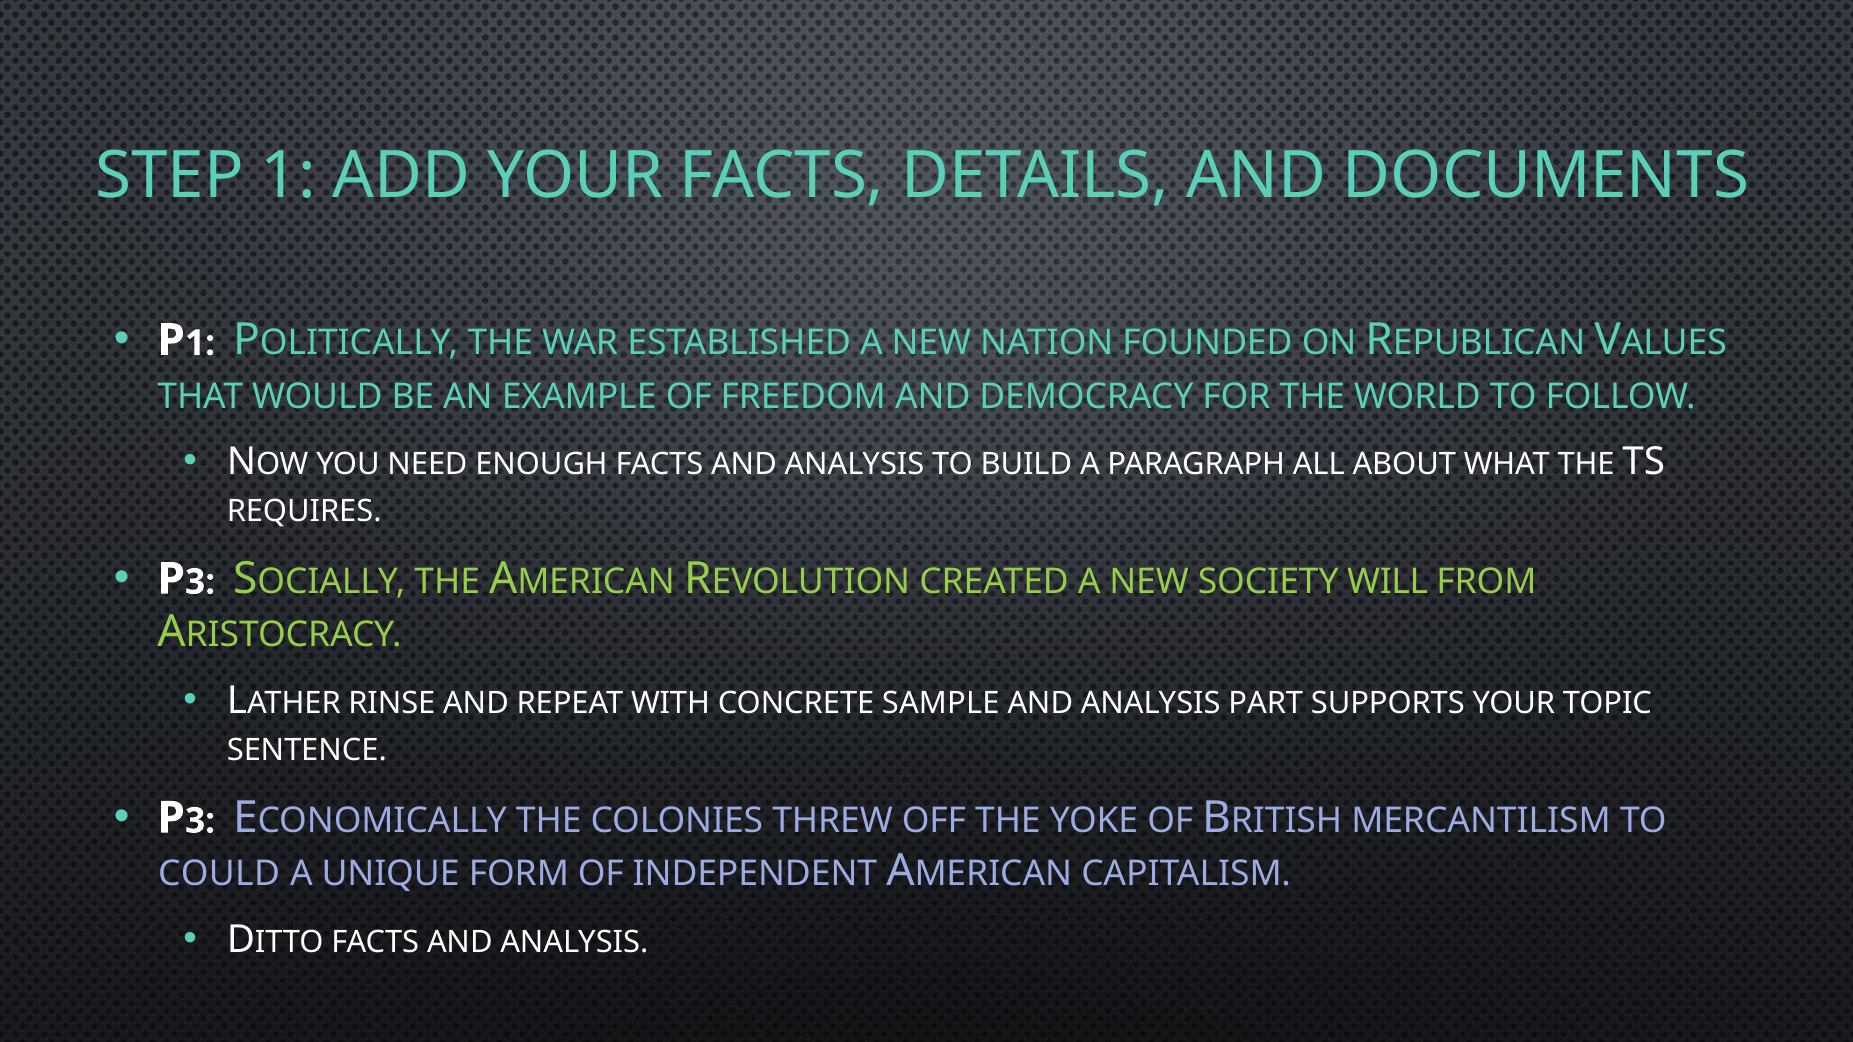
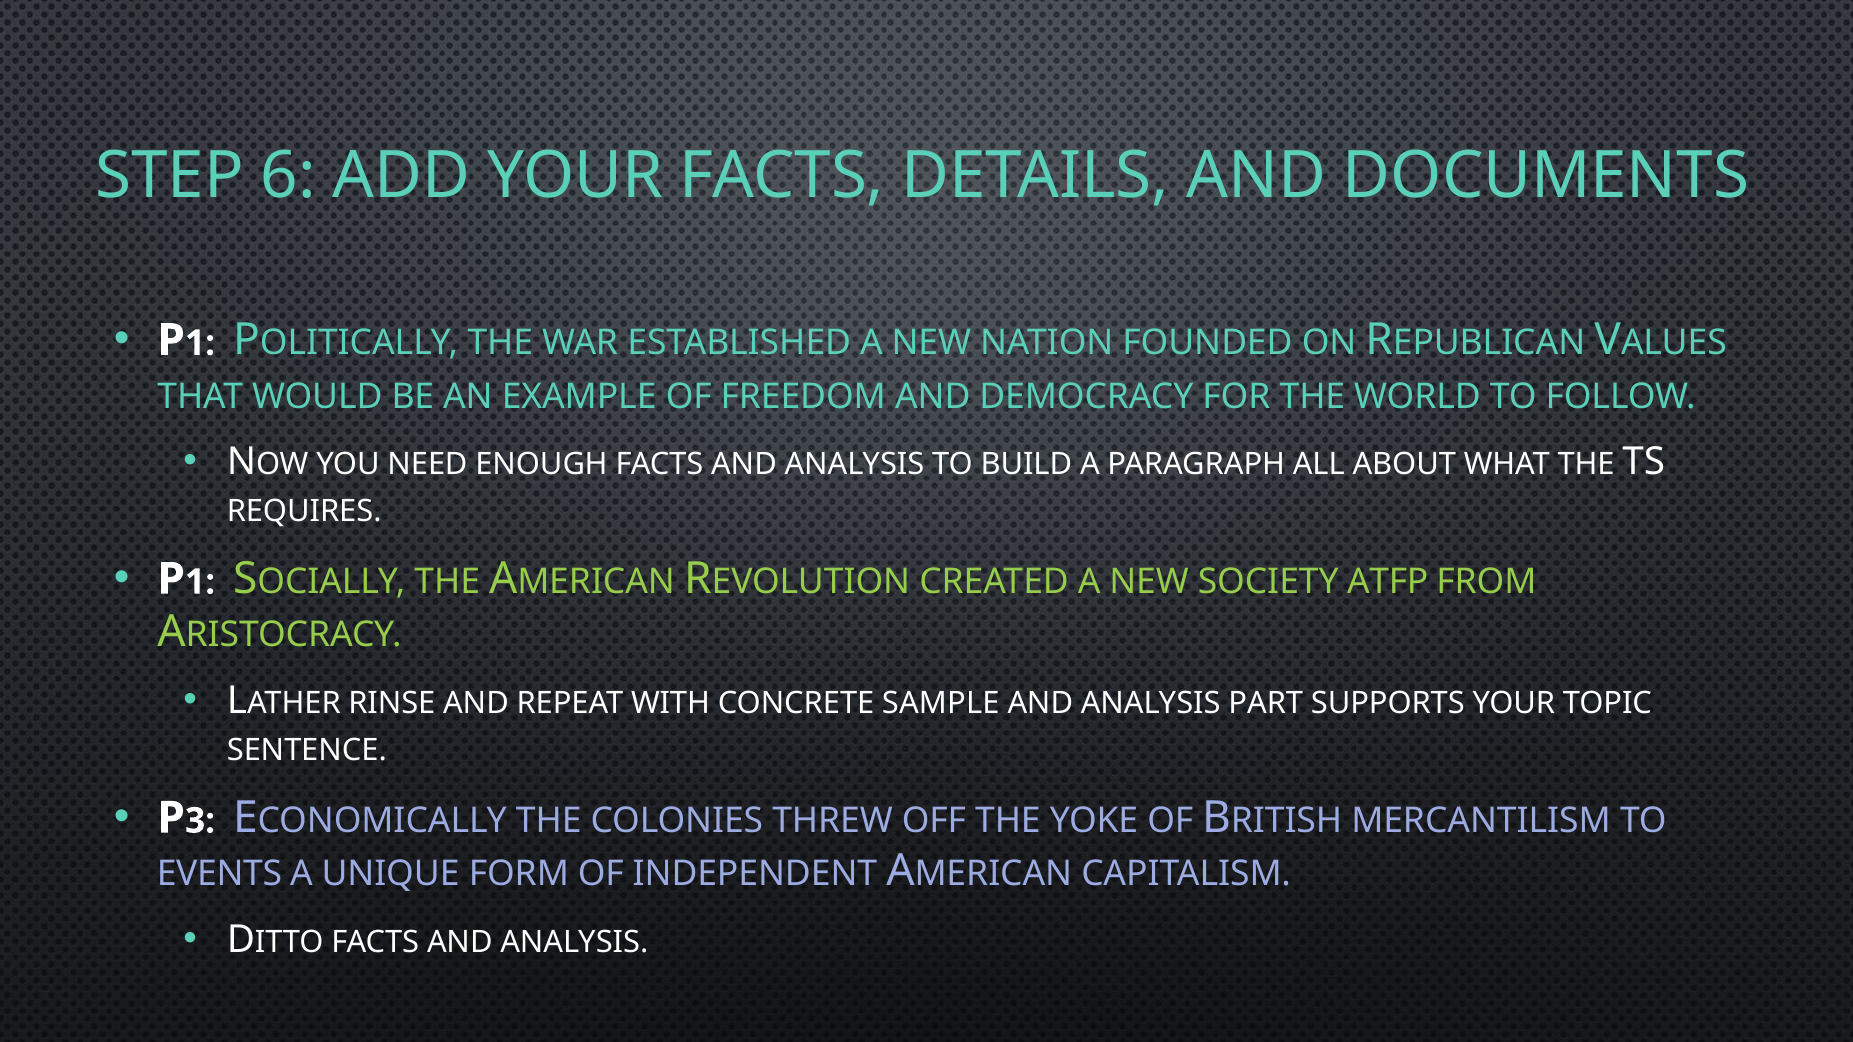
STEP 1: 1 -> 6 (288, 176)
3: 3 -> 1 (200, 582)
WILL: WILL -> ATFP (1388, 582)
COULD: COULD -> EVENTS (219, 874)
